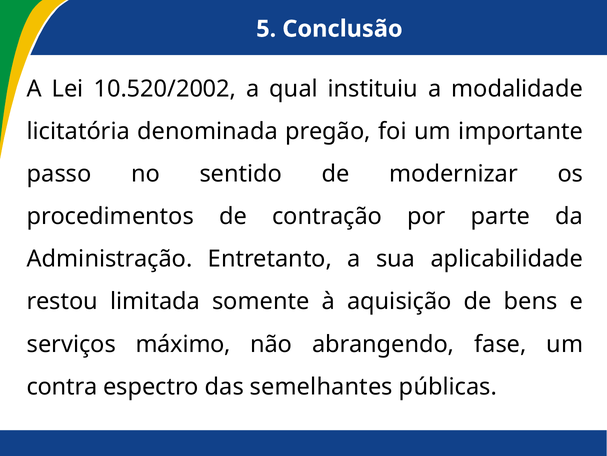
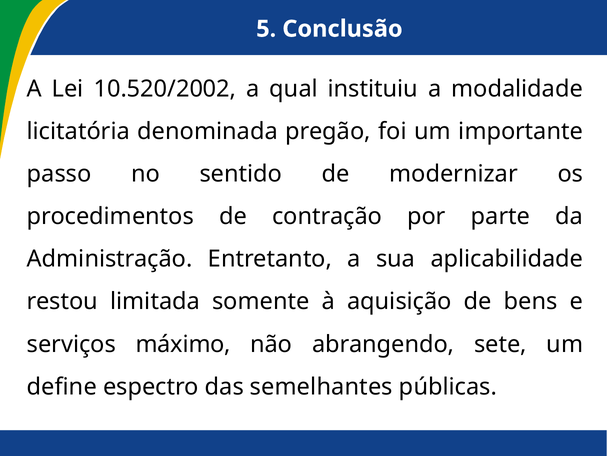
fase: fase -> sete (500, 344)
contra: contra -> define (62, 386)
